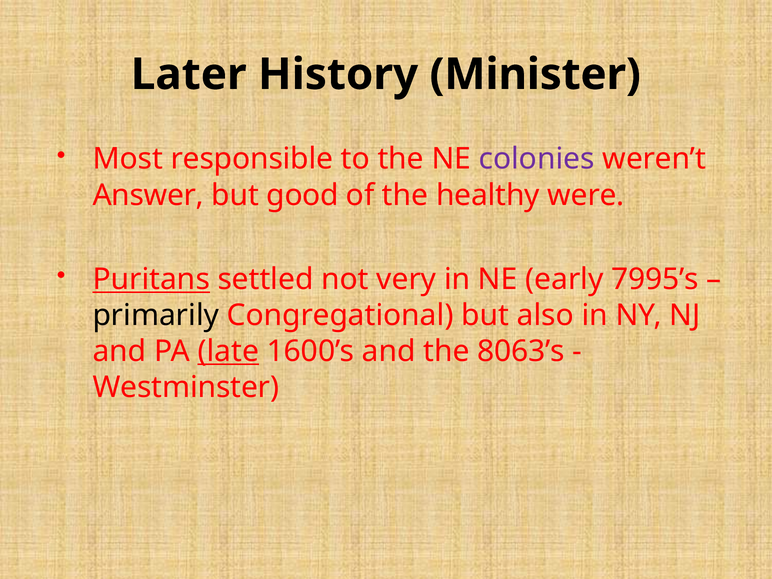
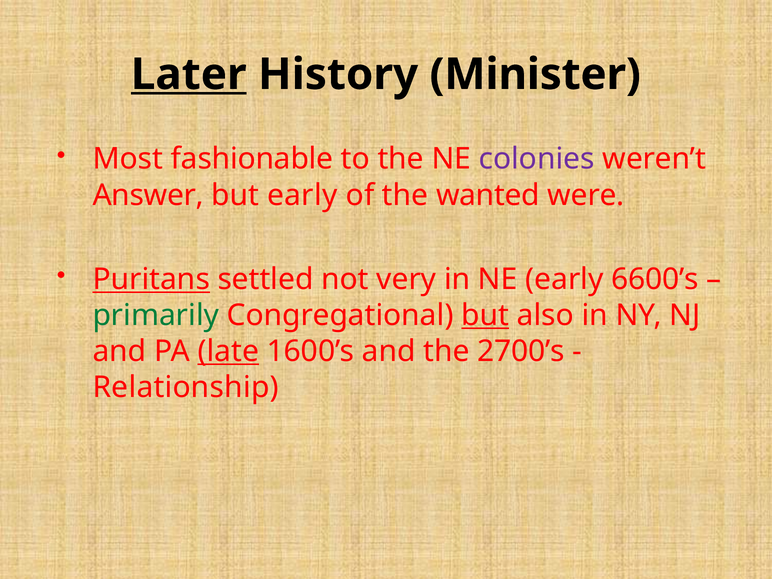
Later underline: none -> present (189, 74)
responsible: responsible -> fashionable (252, 159)
but good: good -> early (302, 195)
healthy: healthy -> wanted (488, 195)
7995’s: 7995’s -> 6600’s (655, 279)
primarily colour: black -> green (156, 315)
but underline: none -> present (485, 315)
8063’s: 8063’s -> 2700’s (521, 351)
Westminster: Westminster -> Relationship (186, 387)
